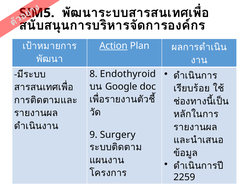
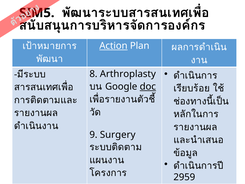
Endothyroid: Endothyroid -> Arthroplasty (128, 74)
doc underline: none -> present (148, 86)
2259: 2259 -> 2959 (184, 177)
